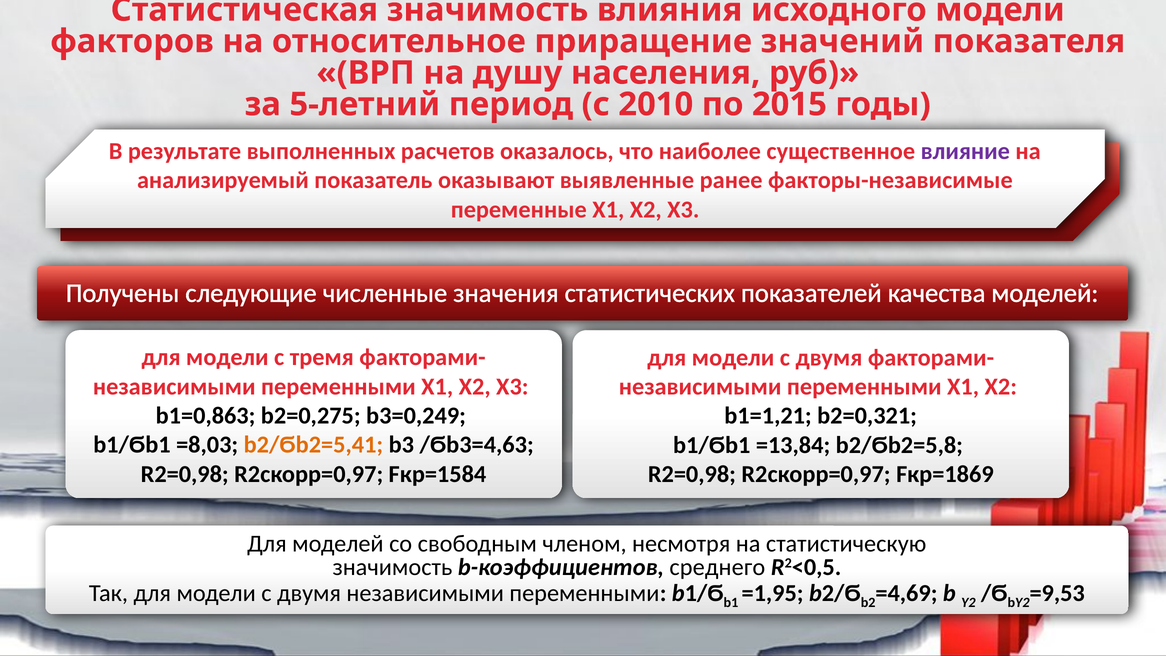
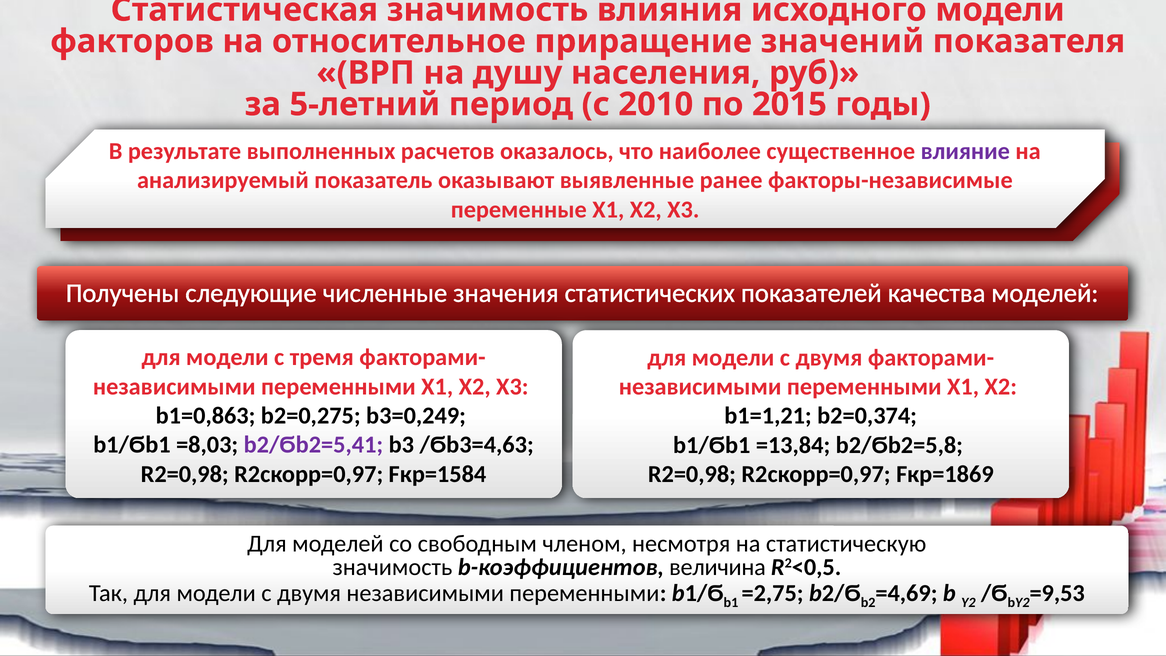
b2=0,321: b2=0,321 -> b2=0,374 (867, 416)
b2/Ϭb2=5,41 colour: orange -> purple (313, 445)
среднего: среднего -> величина (718, 567)
=1,95: =1,95 -> =2,75 (773, 593)
